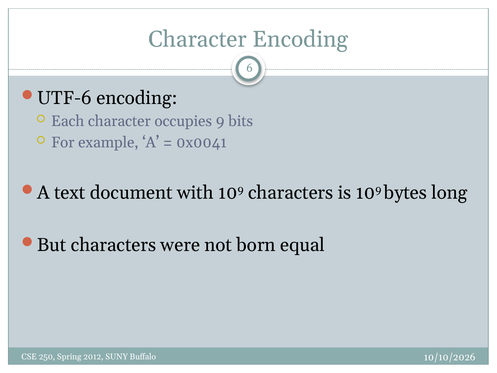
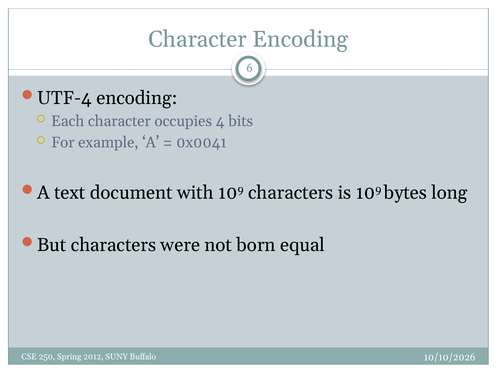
UTF-6: UTF-6 -> UTF-4 (64, 98)
9: 9 -> 4 (220, 121)
